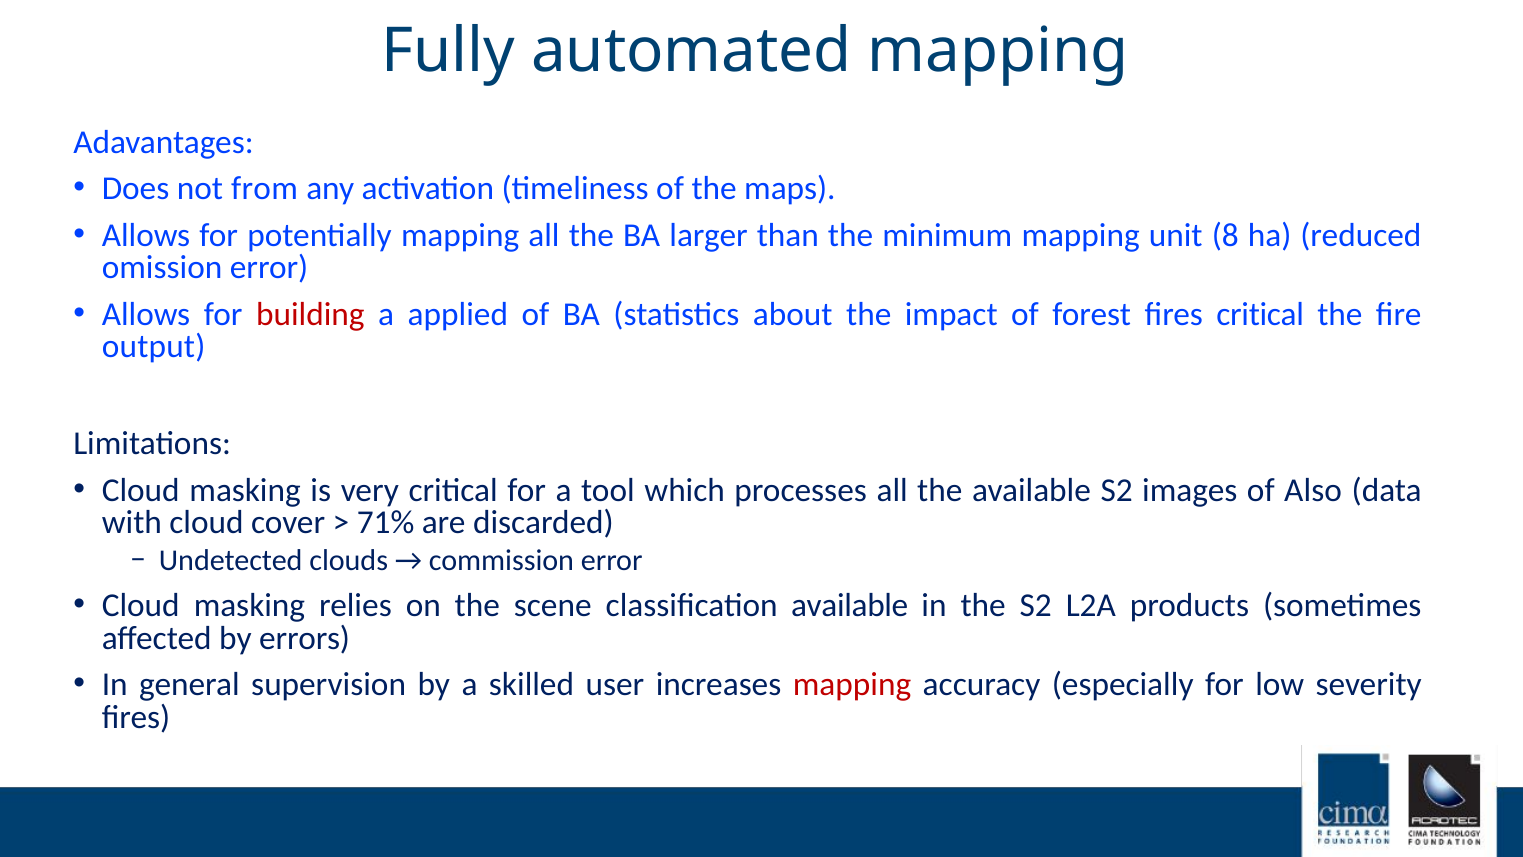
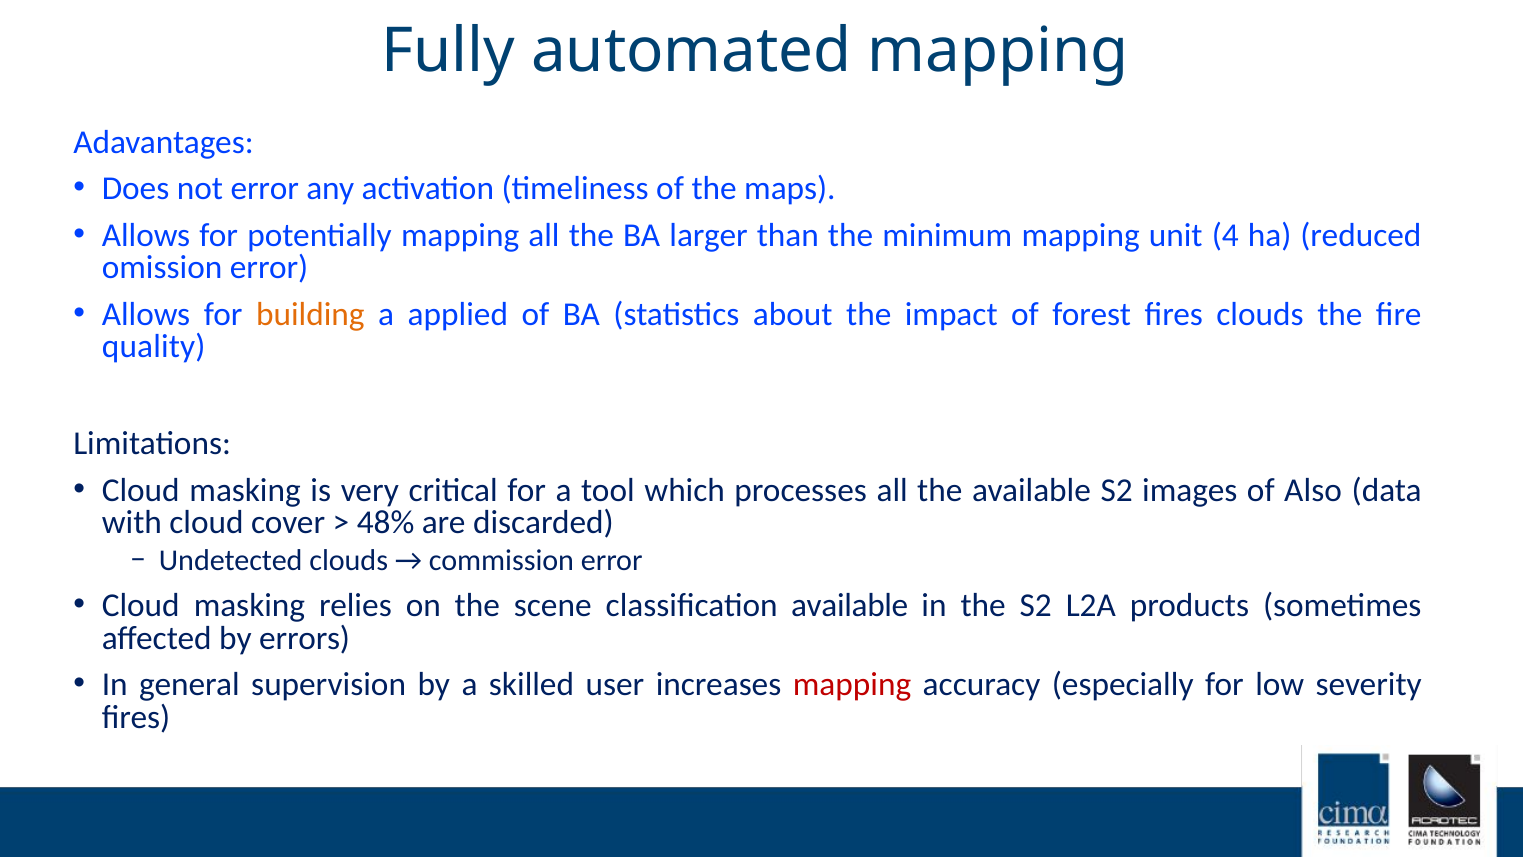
not from: from -> error (265, 189)
8: 8 -> 4 (1225, 235)
building colour: red -> orange (310, 314)
fires critical: critical -> clouds (1260, 314)
output: output -> quality (154, 347)
71%: 71% -> 48% (386, 523)
